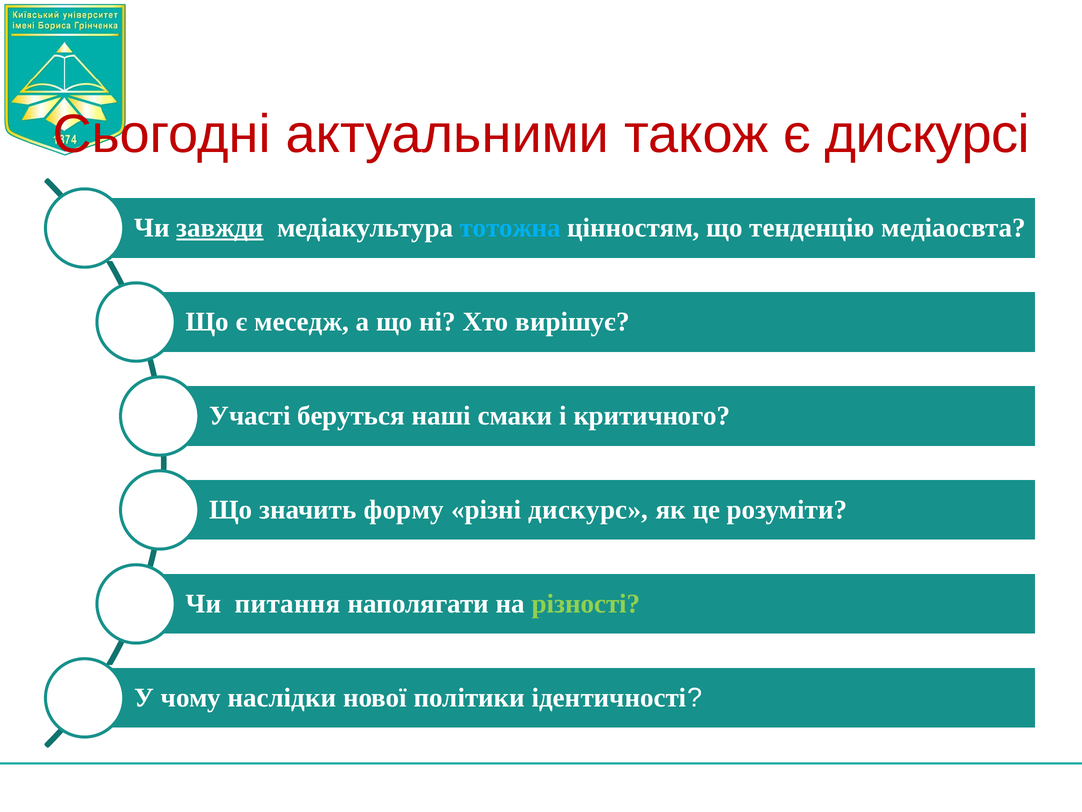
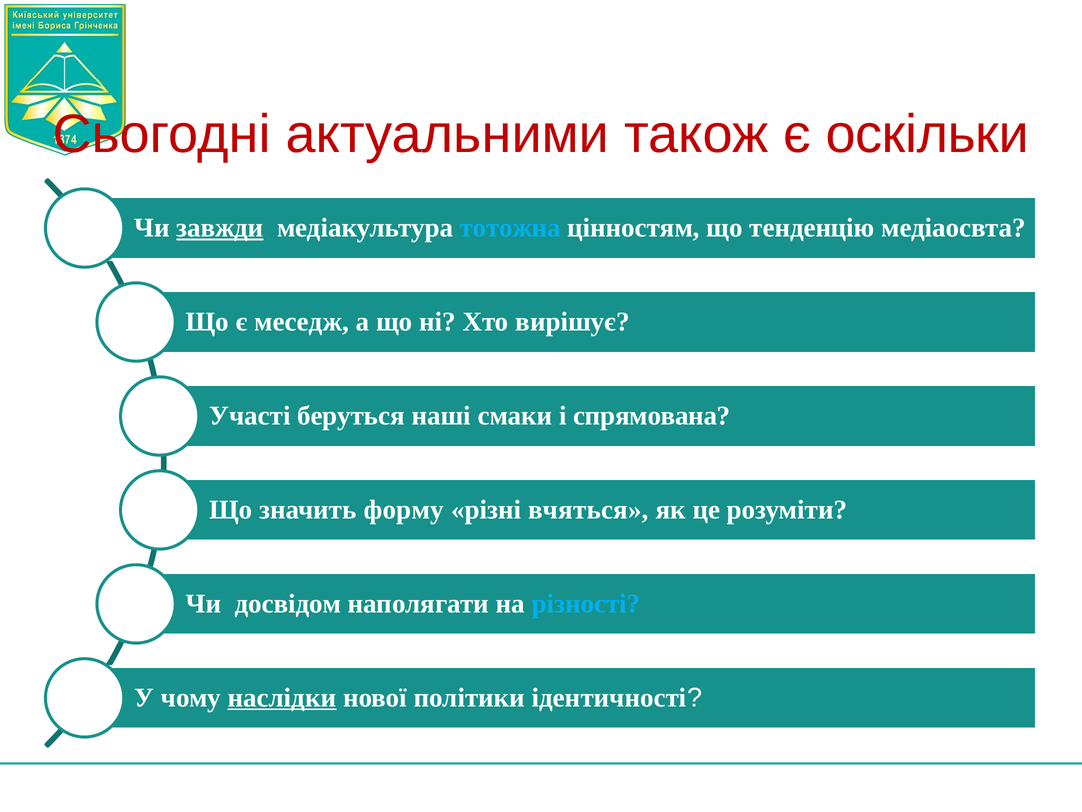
дискурсі: дискурсі -> оскільки (927, 134)
критичного: критичного -> спрямована (652, 416)
дискурс: дискурс -> вчяться (588, 509)
питання: питання -> досвідом (288, 603)
різності colour: light green -> light blue (586, 603)
наслідки underline: none -> present (282, 697)
